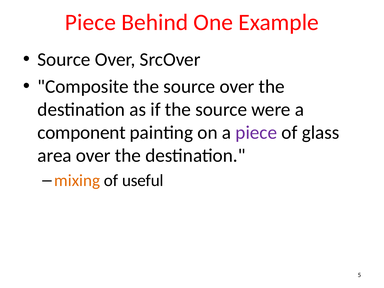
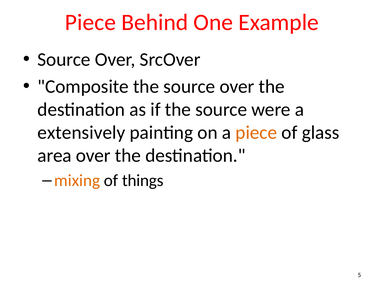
component: component -> extensively (81, 133)
piece colour: purple -> orange (256, 133)
useful: useful -> things (143, 181)
